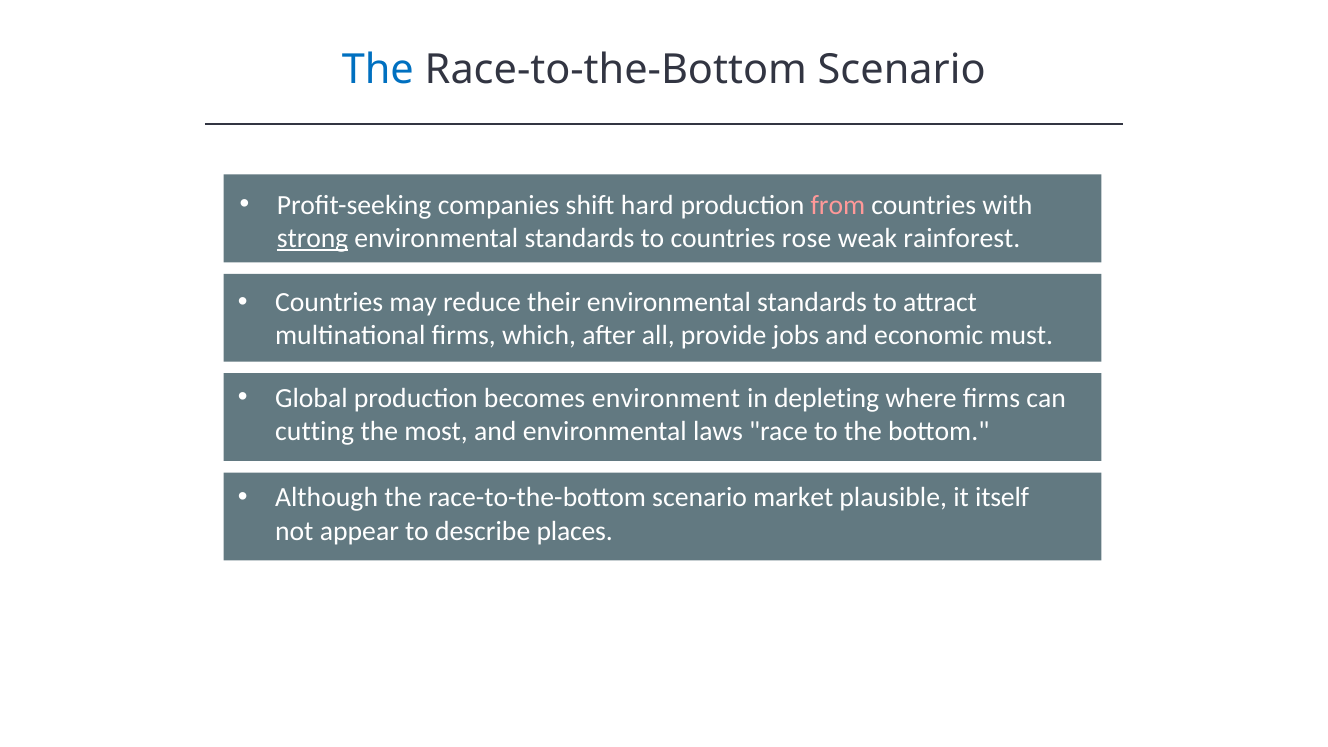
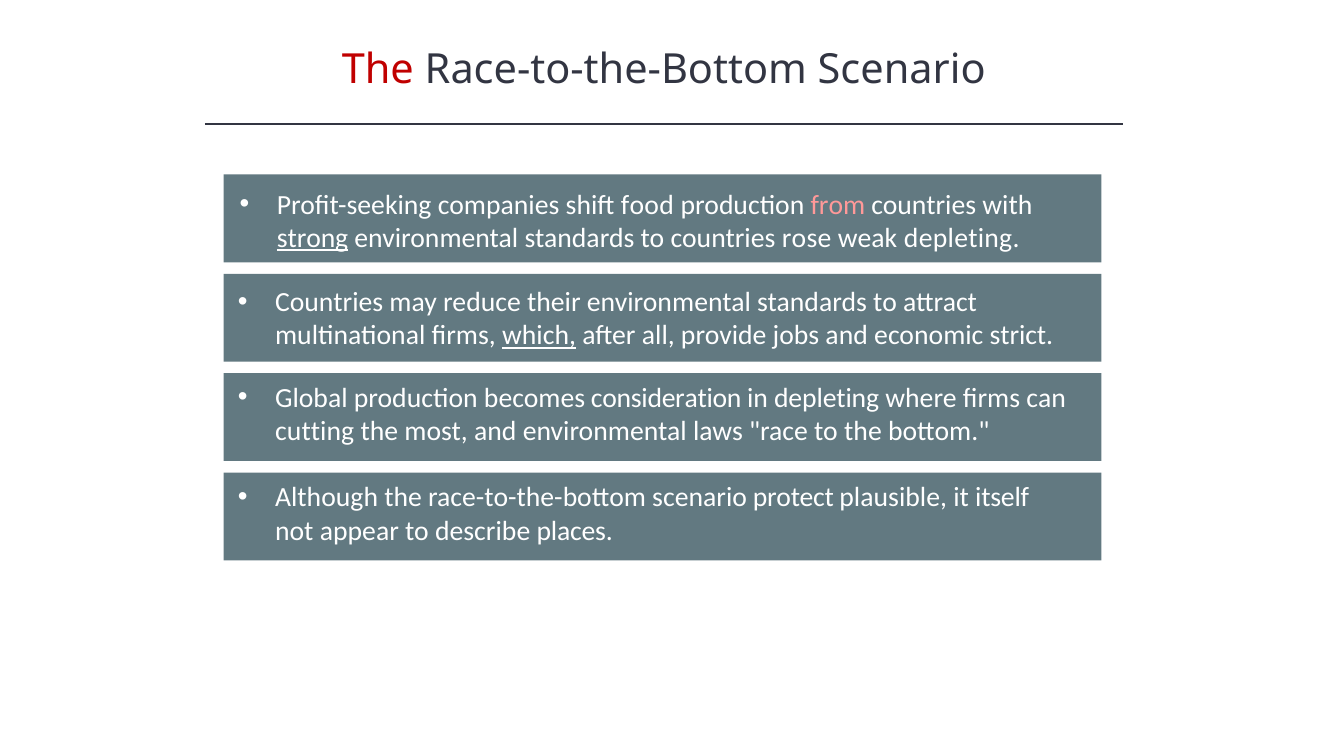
The colour: blue -> red (378, 70)
hard: hard -> food (647, 205)
weak rainforest: rainforest -> depleting (962, 238)
which underline: none -> present (539, 336)
must: must -> strict (1021, 336)
environment: environment -> consideration (666, 398)
market: market -> protect (793, 498)
